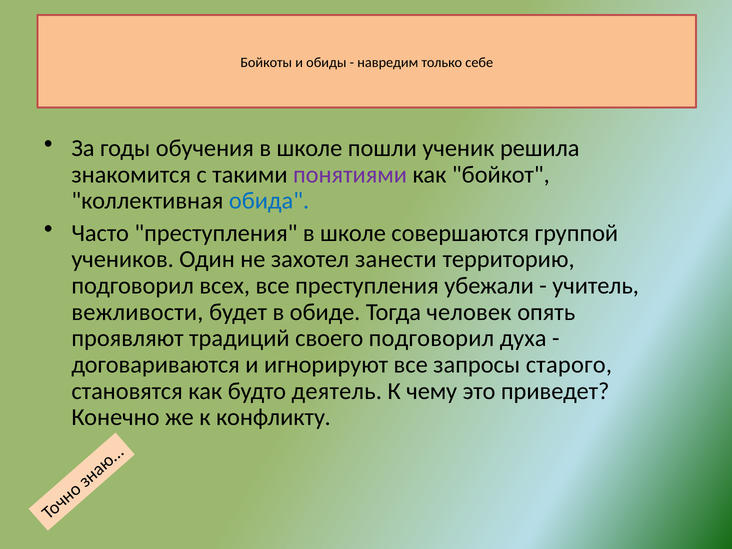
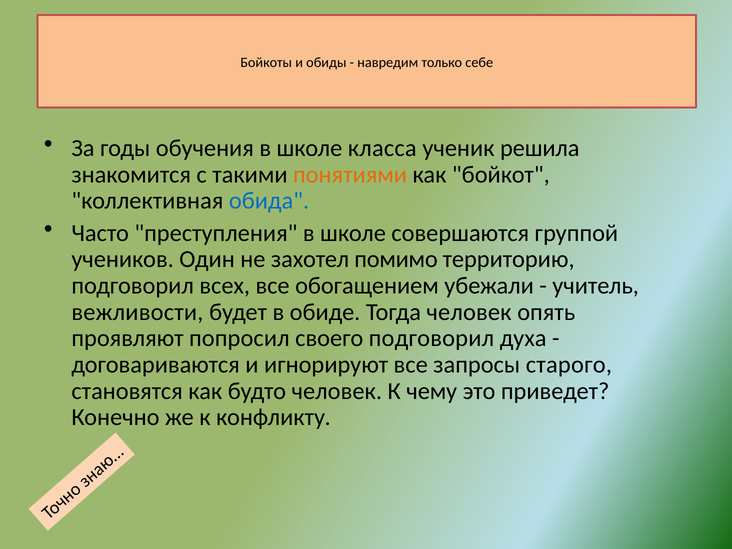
пошли: пошли -> класса (382, 148)
понятиями colour: purple -> orange (350, 174)
занести: занести -> помимо (396, 259)
все преступления: преступления -> обогащением (367, 286)
традиций: традиций -> попросил (239, 338)
будто деятель: деятель -> человек (337, 391)
